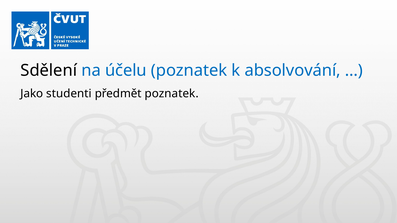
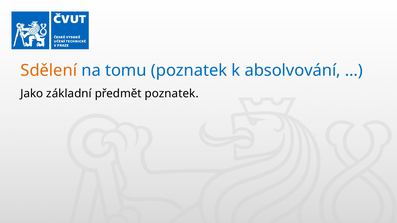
Sdělení colour: black -> orange (49, 70)
účelu: účelu -> tomu (126, 70)
studenti: studenti -> základní (69, 94)
